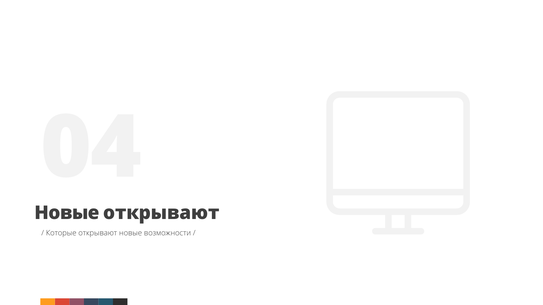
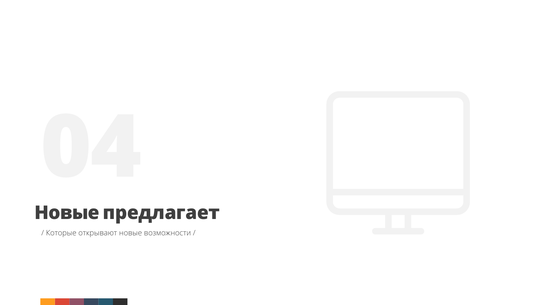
Новые открывают: открывают -> предлагает (161, 213)
